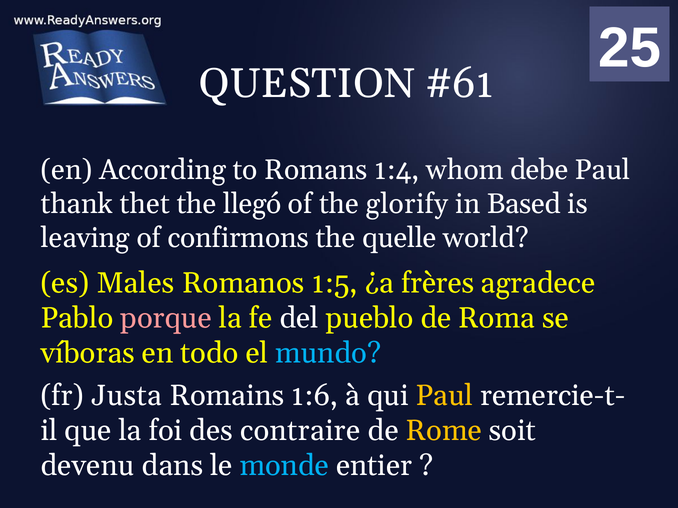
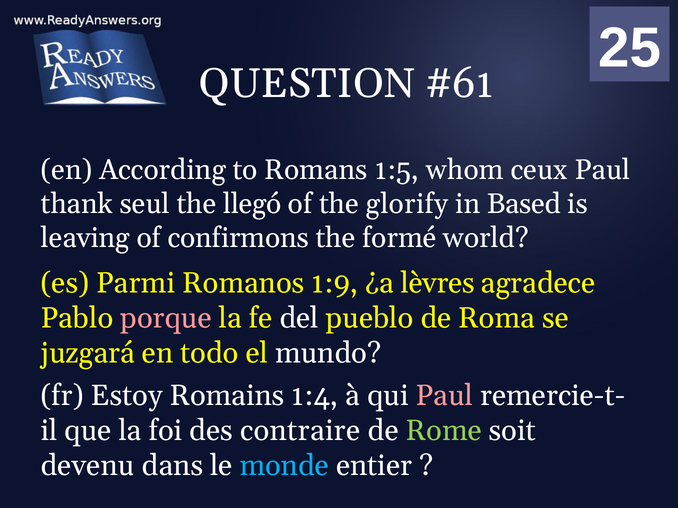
1:4: 1:4 -> 1:5 (397, 170)
debe: debe -> ceux (539, 170)
thet: thet -> seul (145, 204)
quelle: quelle -> formé (399, 238)
Males: Males -> Parmi (136, 283)
1:5: 1:5 -> 1:9 (335, 283)
frères: frères -> lèvres (438, 283)
víboras: víboras -> juzgará (88, 353)
mundo colour: light blue -> white (328, 353)
Justa: Justa -> Estoy (127, 396)
1:6: 1:6 -> 1:4 (315, 396)
Paul colour: yellow -> pink (445, 396)
Rome colour: yellow -> light green (444, 431)
